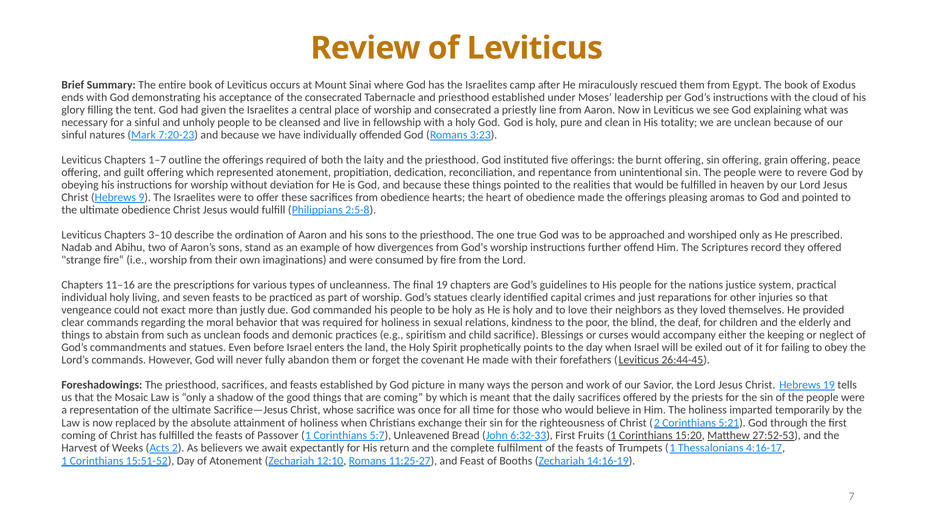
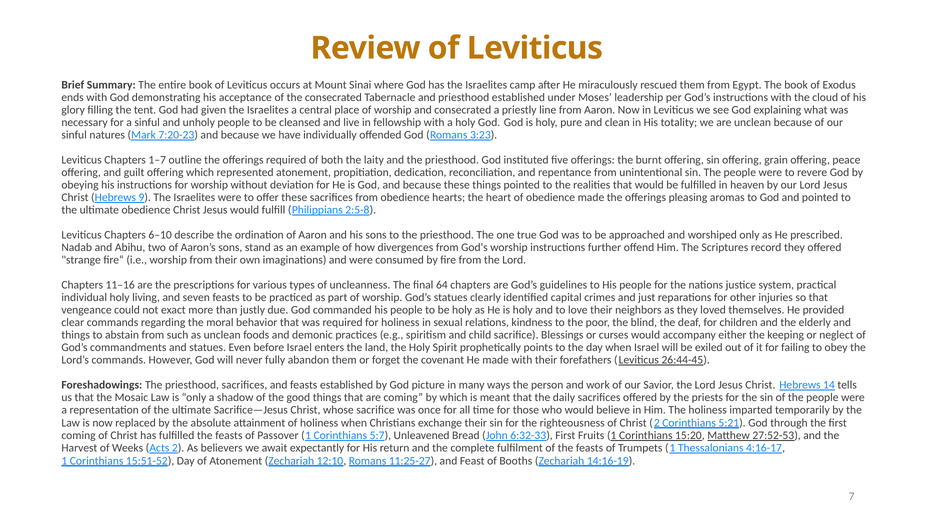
3–10: 3–10 -> 6–10 (160, 235)
final 19: 19 -> 64 (442, 285)
Hebrews 19: 19 -> 14 (829, 385)
